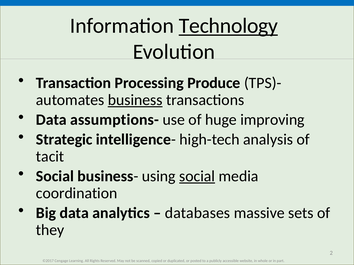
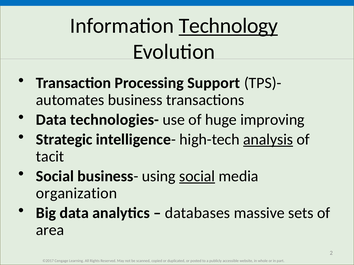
Produce: Produce -> Support (214, 83)
business underline: present -> none (135, 100)
assumptions-: assumptions- -> technologies- (115, 120)
analysis underline: none -> present (268, 140)
coordination: coordination -> organization (77, 194)
they: they -> area (50, 230)
